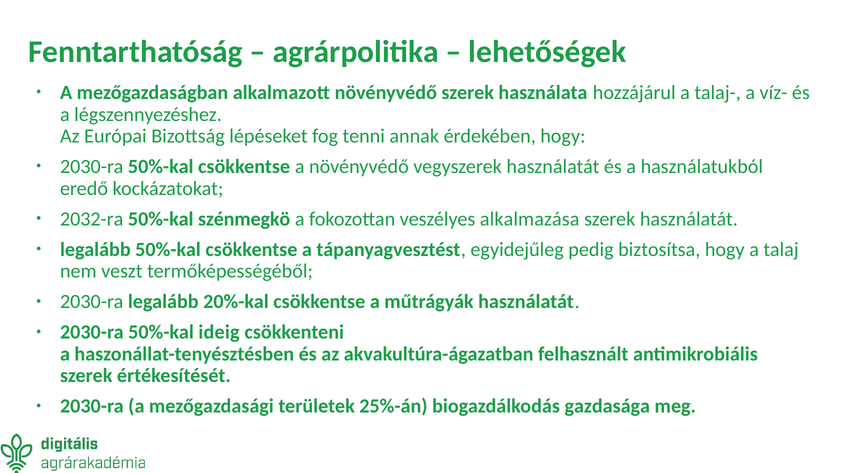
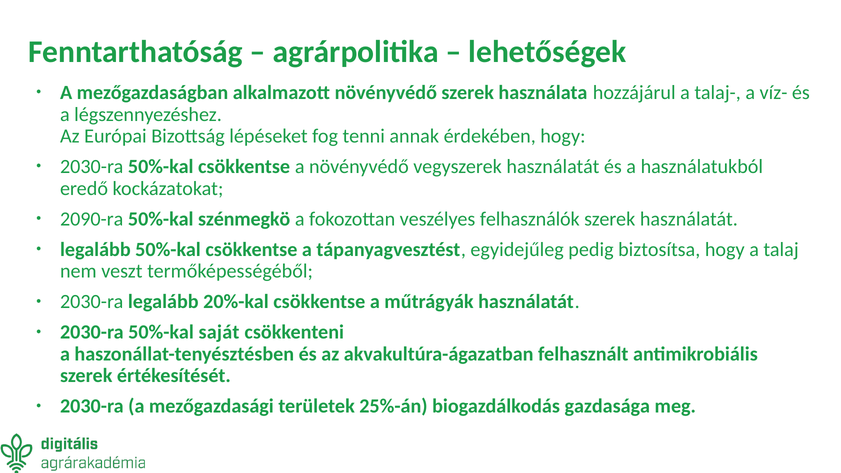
2032-ra: 2032-ra -> 2090-ra (92, 219)
alkalmazása: alkalmazása -> felhasználók (530, 219)
ideig: ideig -> saját (219, 332)
